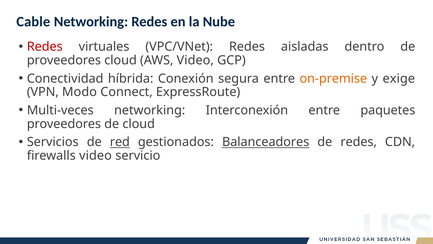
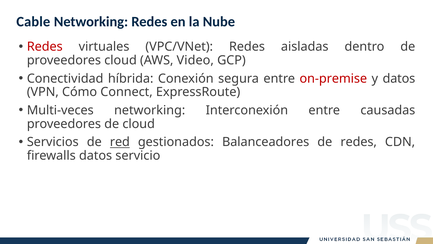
on-premise colour: orange -> red (333, 78)
y exige: exige -> datos (399, 78)
Modo: Modo -> Cómo (80, 92)
paquetes: paquetes -> causadas (388, 110)
Balanceadores underline: present -> none (266, 142)
firewalls video: video -> datos (96, 155)
